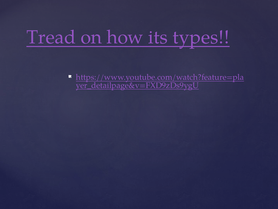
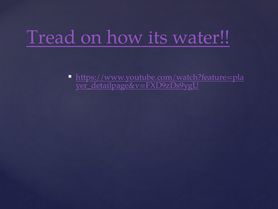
types: types -> water (201, 37)
